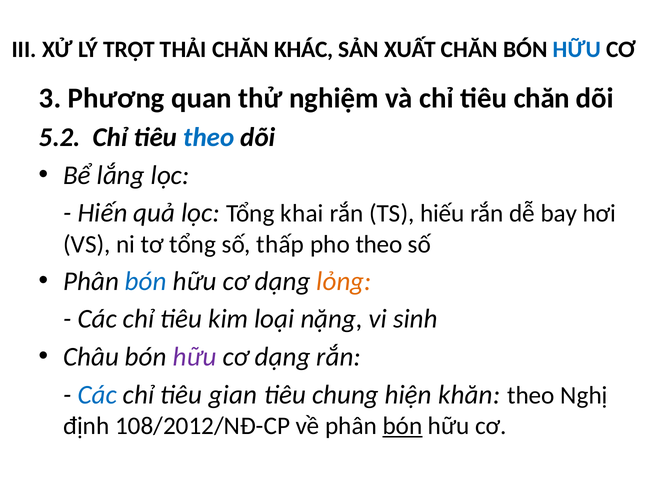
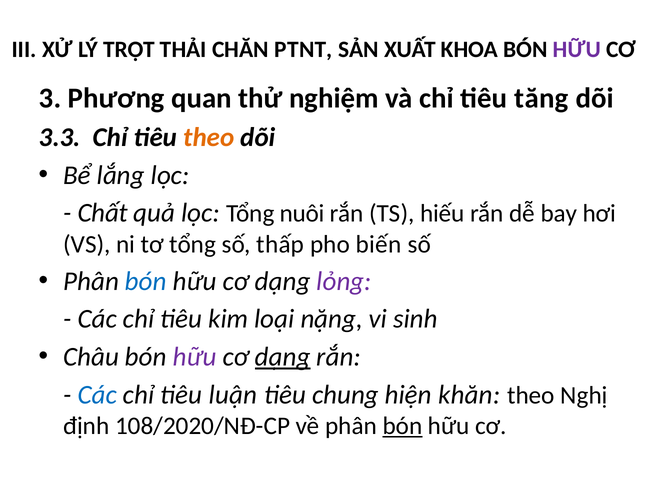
KHÁC: KHÁC -> PTNT (303, 49)
XUẤT CHĂN: CHĂN -> KHOA (469, 49)
HỮU colour: blue -> purple (577, 49)
tiêu chăn: chăn -> tăng (541, 98)
5.2: 5.2 -> 3.3 (60, 137)
theo colour: blue -> orange (209, 137)
Hiến: Hiến -> Chất (103, 213)
khai: khai -> nuôi (302, 213)
pho theo: theo -> biến (379, 244)
lỏng colour: orange -> purple (344, 281)
dạng underline: none -> present (283, 357)
gian: gian -> luận (233, 395)
108/2012/NĐ-CP: 108/2012/NĐ-CP -> 108/2020/NĐ-CP (203, 426)
